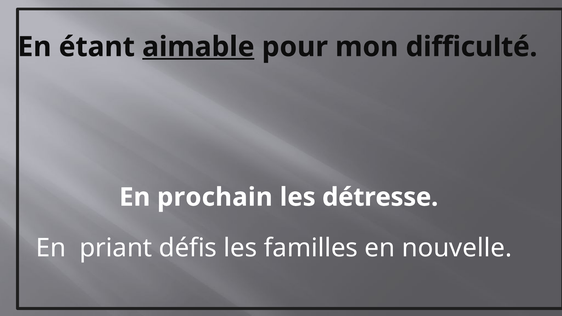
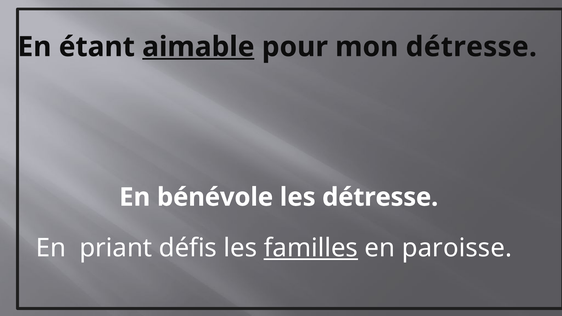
mon difficulté: difficulté -> détresse (471, 47)
prochain: prochain -> bénévole (215, 197)
familles underline: none -> present (311, 248)
nouvelle: nouvelle -> paroisse (457, 248)
